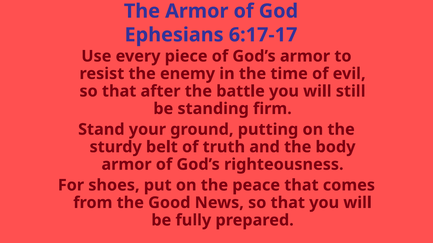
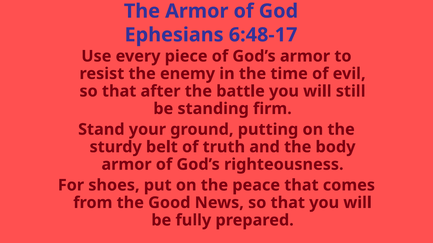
6:17-17: 6:17-17 -> 6:48-17 (263, 35)
